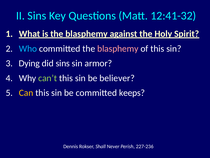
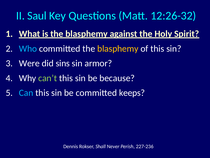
II Sins: Sins -> Saul (37, 16)
12:41-32: 12:41-32 -> 12:26-32 (173, 16)
blasphemy colour: pink -> yellow (118, 48)
Dying: Dying -> Were (29, 63)
believer: believer -> because (117, 78)
Can colour: yellow -> light blue (26, 93)
